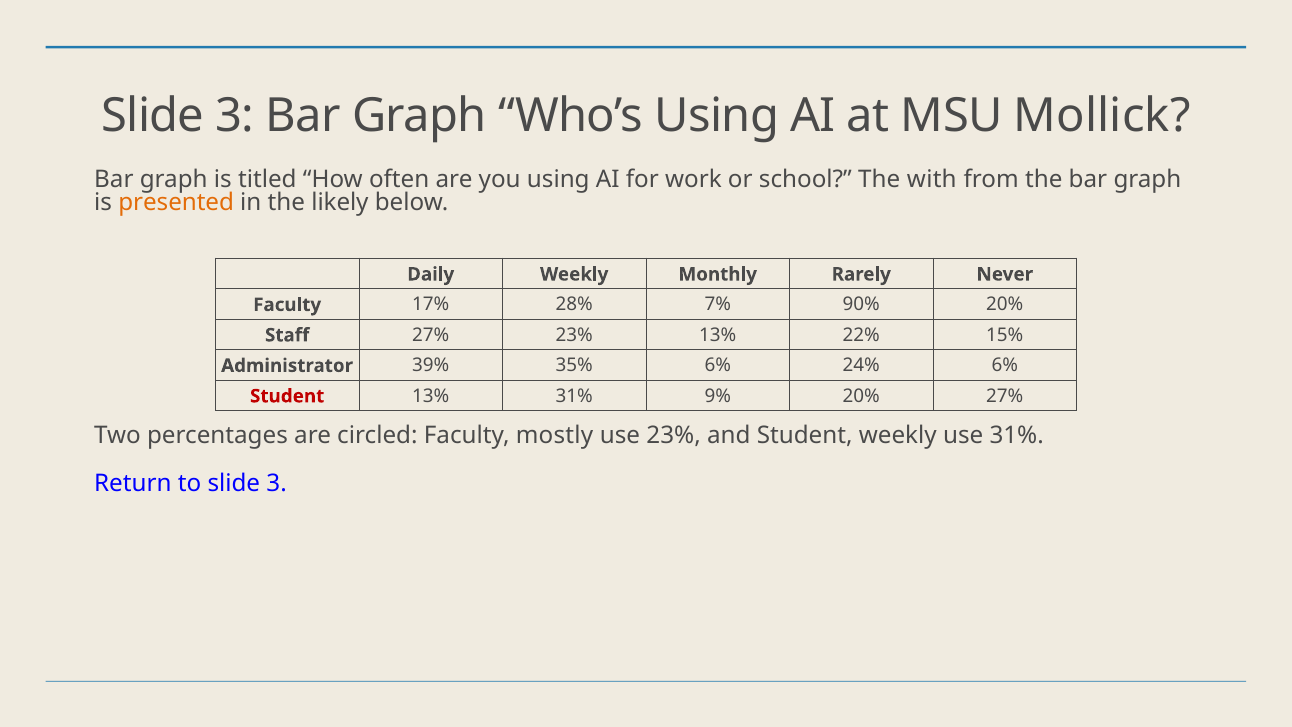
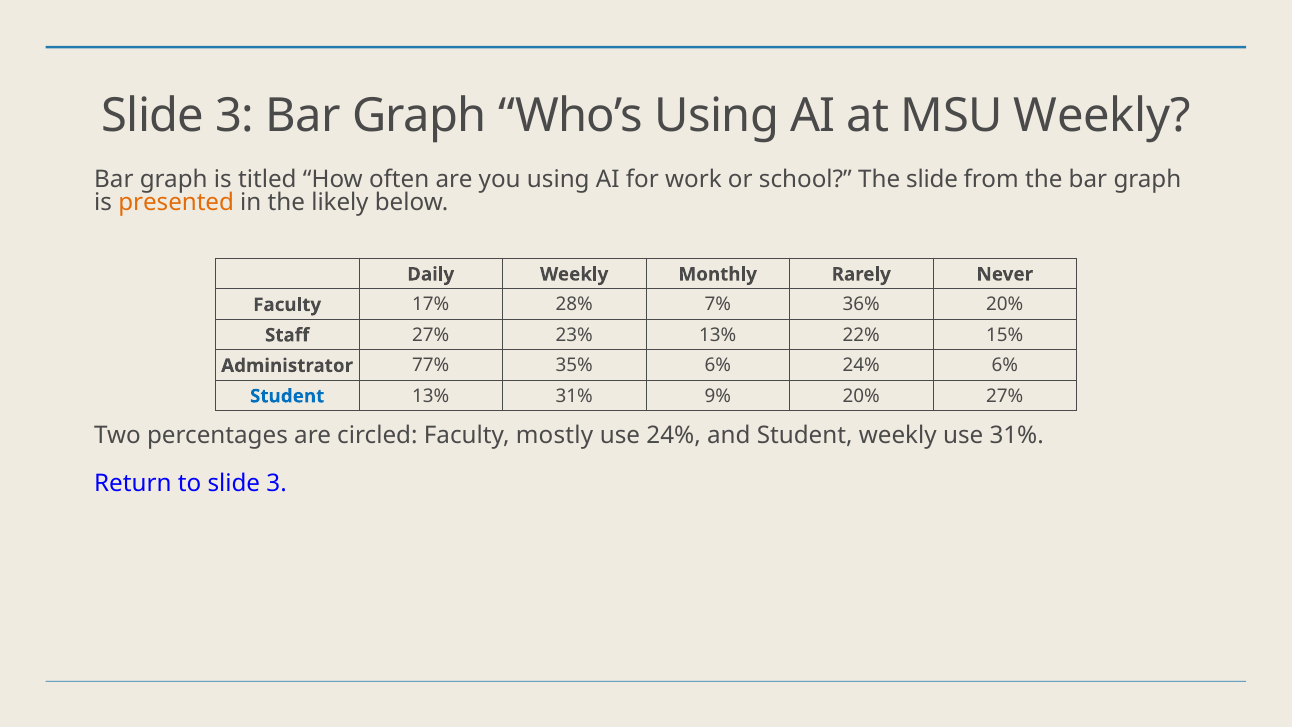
MSU Mollick: Mollick -> Weekly (1102, 116)
The with: with -> slide (932, 179)
90%: 90% -> 36% (861, 305)
39%: 39% -> 77% (431, 366)
Student colour: red -> blue (287, 396)
use 23%: 23% -> 24% (674, 435)
